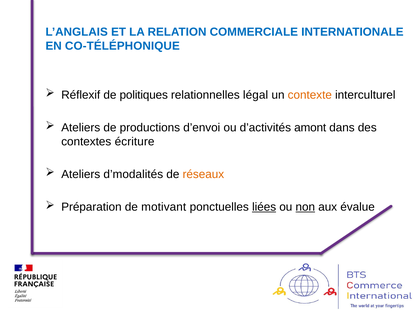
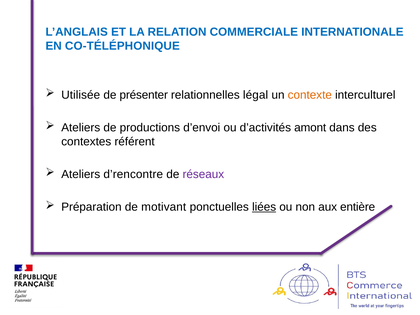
Réflexif: Réflexif -> Utilisée (81, 95)
politiques: politiques -> présenter (144, 95)
écriture: écriture -> référent (135, 142)
d’modalités: d’modalités -> d’rencontre (133, 174)
réseaux colour: orange -> purple (203, 174)
non underline: present -> none (305, 207)
évalue: évalue -> entière (358, 207)
